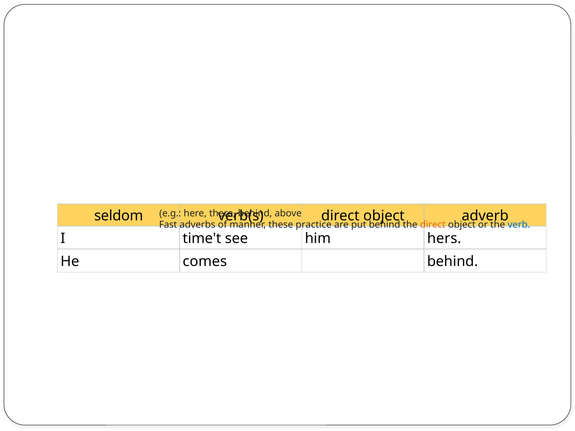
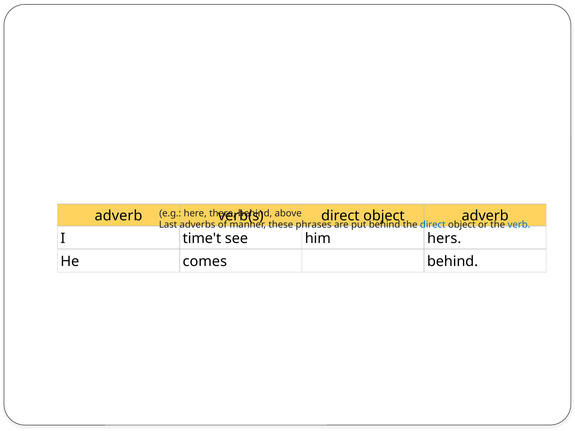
seldom: seldom -> adverb (119, 216)
Fast: Fast -> Last (168, 225)
practice: practice -> phrases (314, 225)
direct colour: orange -> blue (433, 225)
